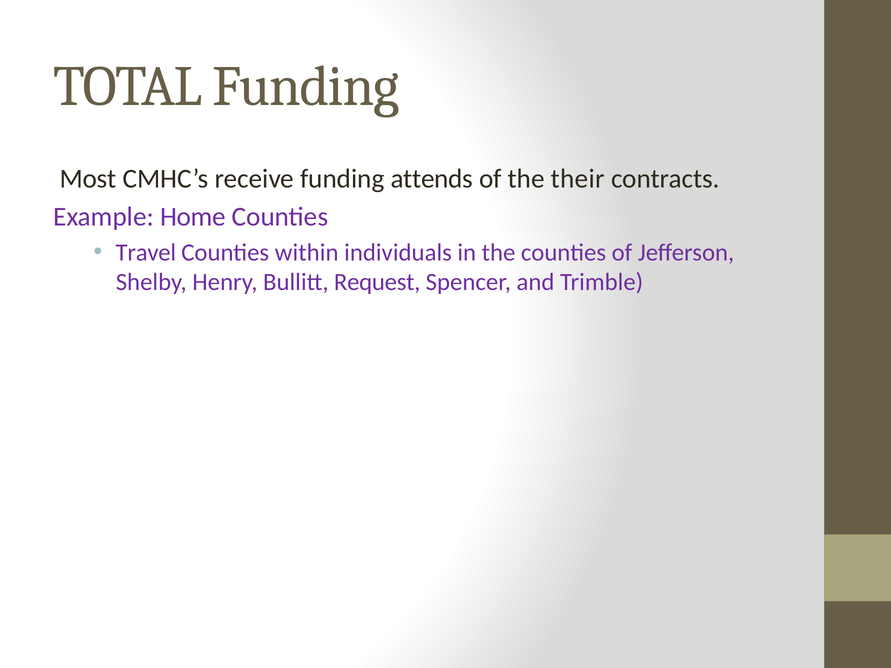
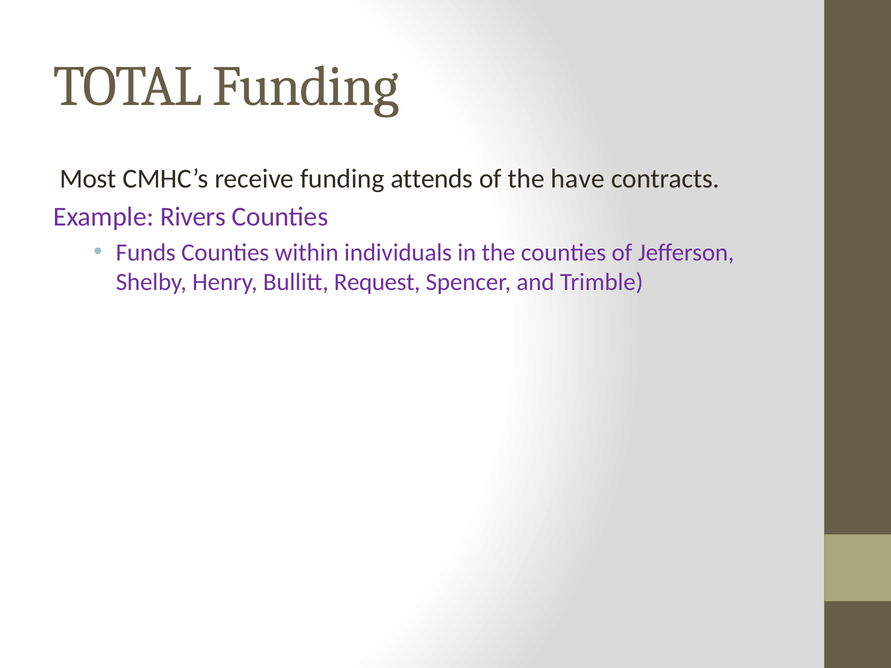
their: their -> have (578, 179)
Home: Home -> Rivers (193, 217)
Travel: Travel -> Funds (146, 253)
